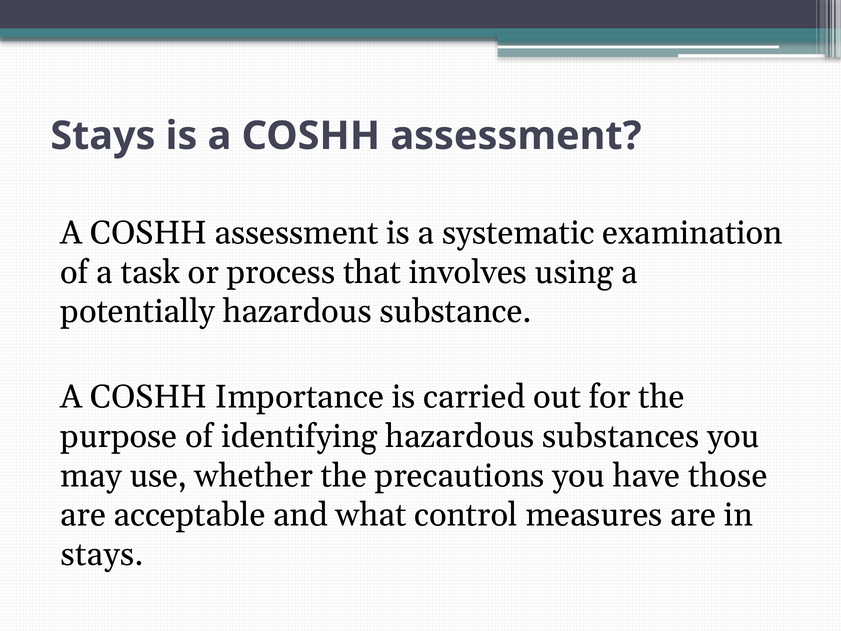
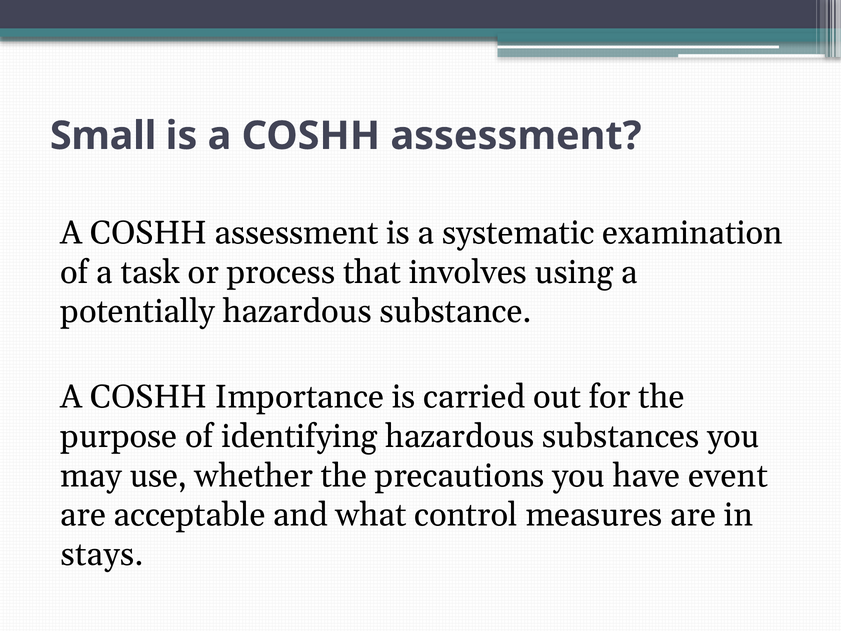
Stays: Stays -> Small (103, 136)
those: those -> event (728, 476)
